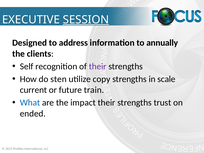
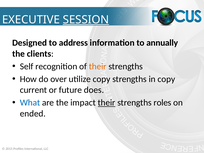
their colour: purple -> orange (98, 66)
sten: sten -> over (59, 79)
in scale: scale -> copy (166, 79)
train: train -> does (94, 90)
their underline: none -> present (107, 103)
trust: trust -> roles (163, 103)
